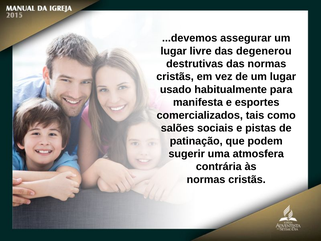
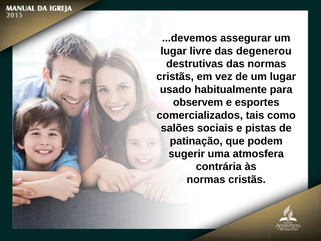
manifesta: manifesta -> observem (198, 102)
